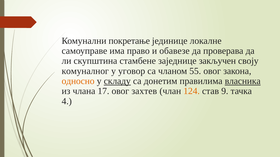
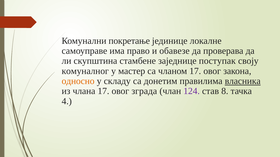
закључен: закључен -> поступак (217, 61)
уговор: уговор -> мастер (132, 71)
чланом 55: 55 -> 17 (195, 71)
складу underline: present -> none (117, 81)
захтев: захтев -> зграда (144, 91)
124 colour: orange -> purple (192, 91)
9: 9 -> 8 (225, 91)
